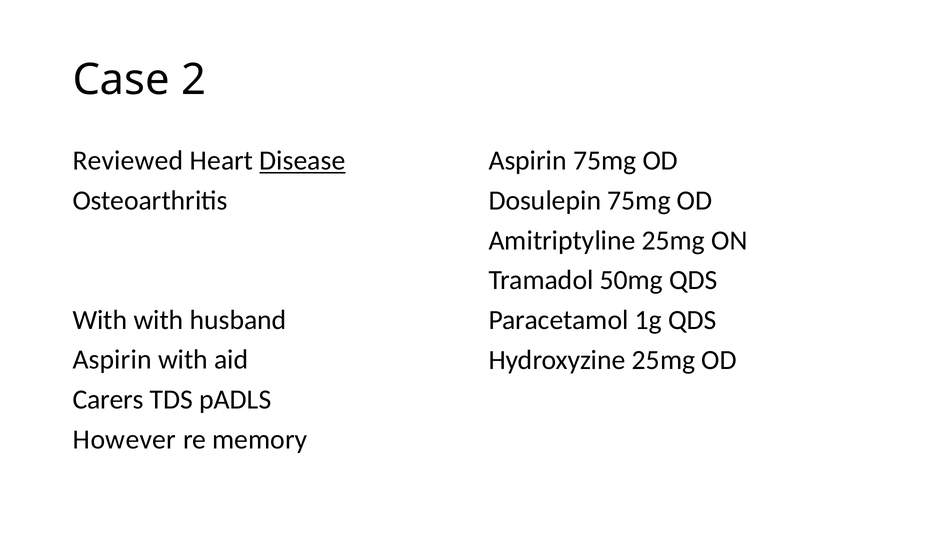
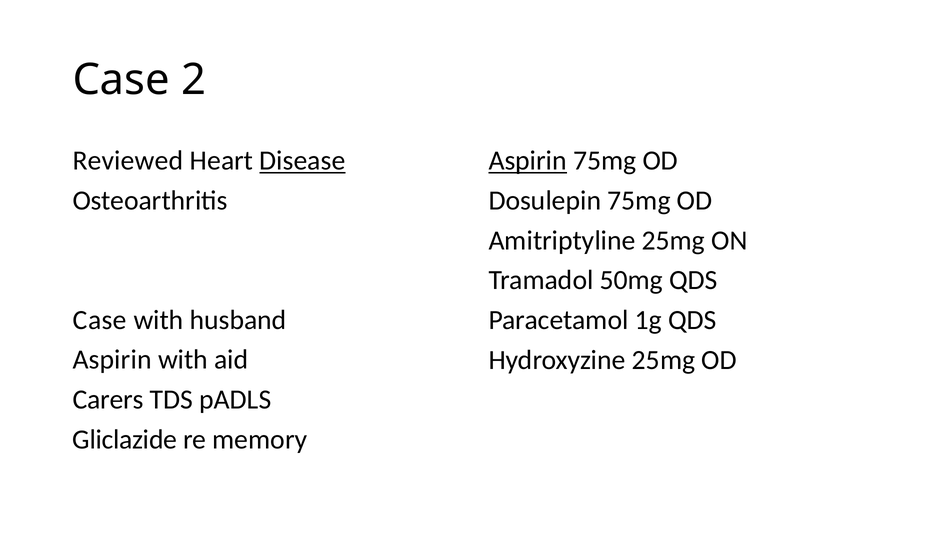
Aspirin underline: none -> present (528, 161)
With: With -> Case (100, 320)
However: However -> Gliclazide (125, 439)
